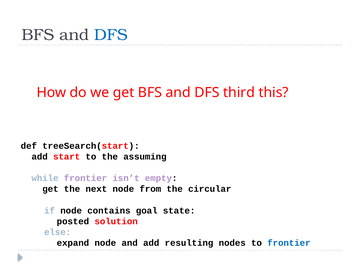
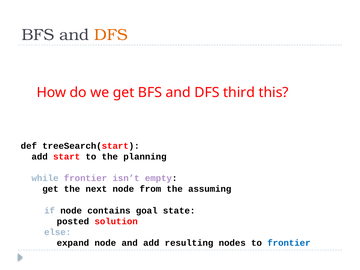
DFS colour: blue -> orange (111, 35)
assuming: assuming -> planning (145, 157)
circular: circular -> assuming (210, 189)
